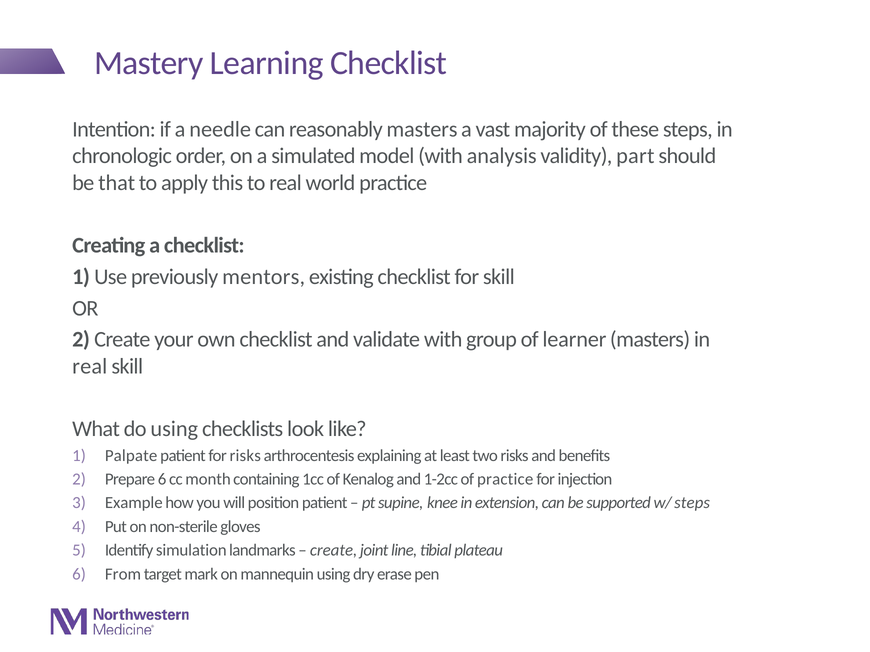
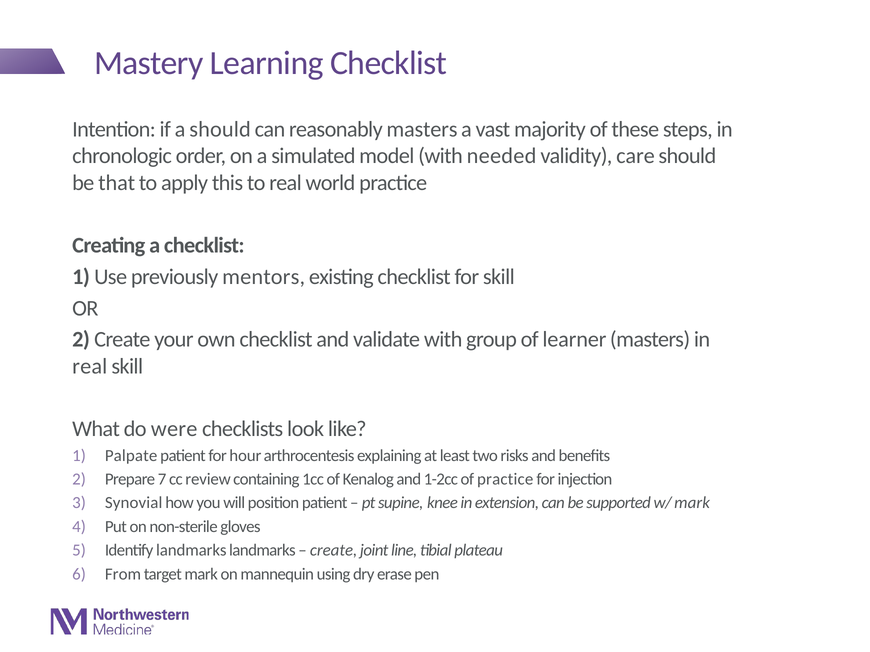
a needle: needle -> should (220, 129)
analysis: analysis -> needed (502, 156)
part: part -> care (635, 156)
do using: using -> were (174, 429)
for risks: risks -> hour (245, 456)
Prepare 6: 6 -> 7 (162, 480)
month: month -> review (208, 480)
Example: Example -> Synovial (134, 503)
w/ steps: steps -> mark (692, 503)
Identify simulation: simulation -> landmarks (191, 551)
